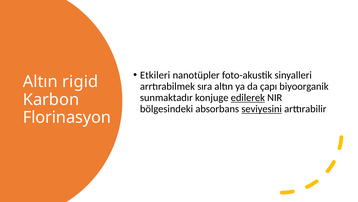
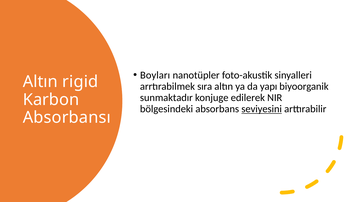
Etkileri: Etkileri -> Boyları (155, 75)
çapı: çapı -> yapı (269, 86)
edilerek underline: present -> none (248, 97)
Florinasyon: Florinasyon -> Absorbansı (67, 117)
